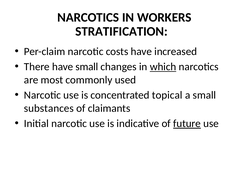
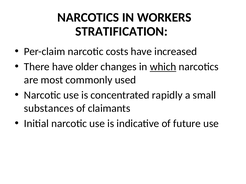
have small: small -> older (87, 67)
topical: topical -> rapidly (167, 95)
future underline: present -> none (187, 124)
